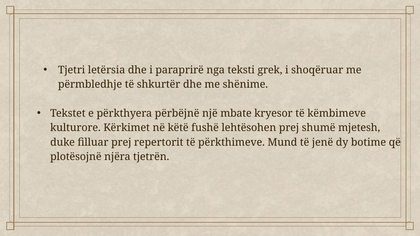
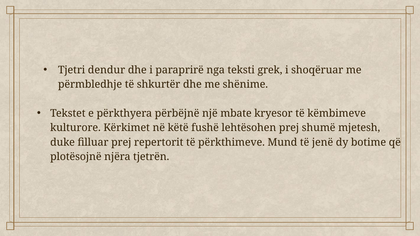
letërsia: letërsia -> dendur (107, 70)
